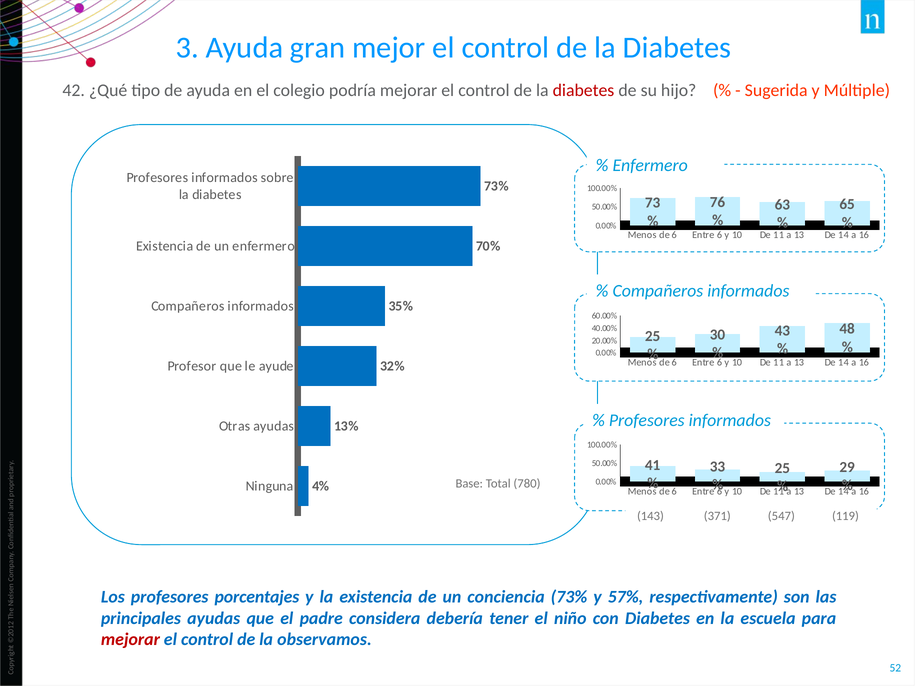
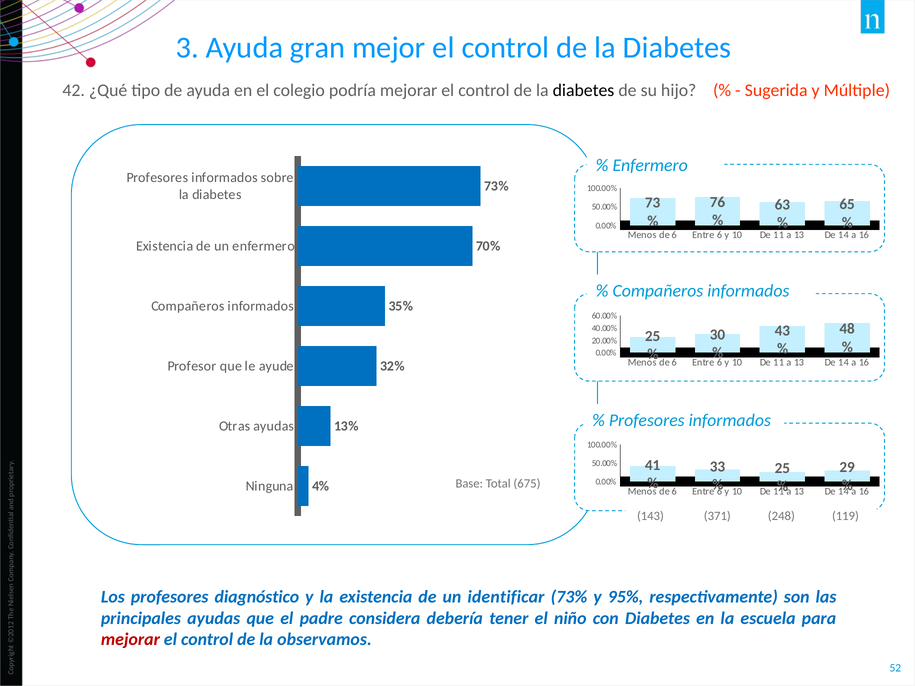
diabetes colour: red -> black (583, 90)
780: 780 -> 675 (527, 484)
547: 547 -> 248 (781, 516)
porcentajes: porcentajes -> diagnóstico (257, 597)
conciencia: conciencia -> identificar (506, 597)
57%: 57% -> 95% (626, 597)
